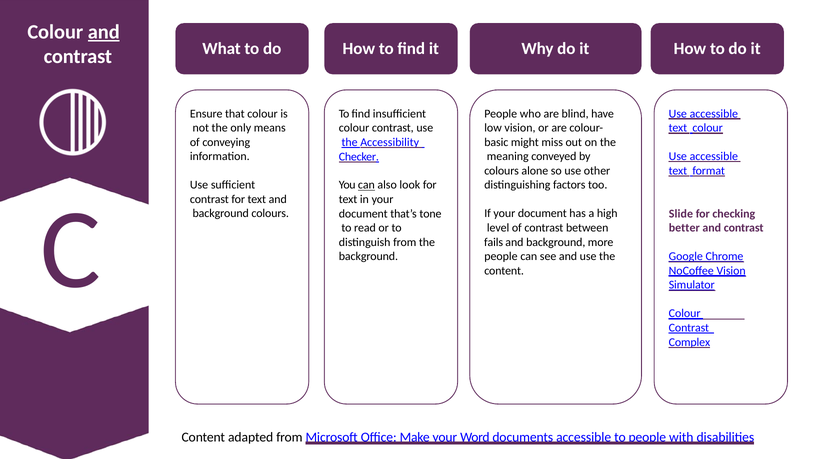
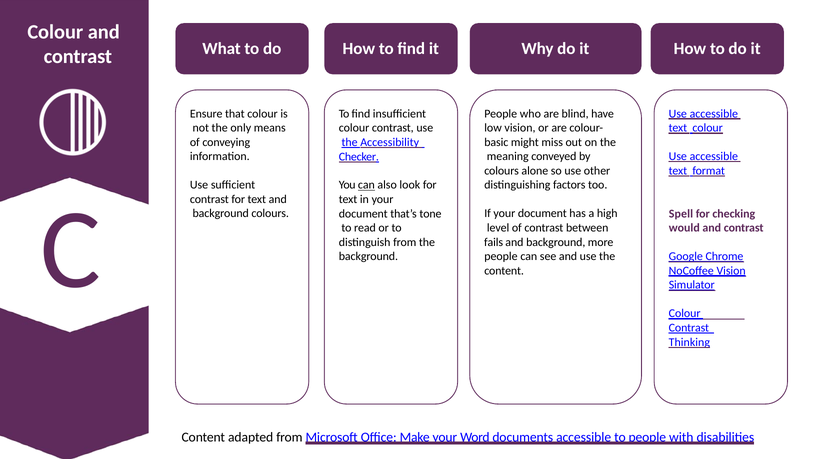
and underline: present -> none (104, 32)
Slide: Slide -> Spell (681, 214)
better: better -> would (684, 228)
Complex: Complex -> Thinking (689, 343)
